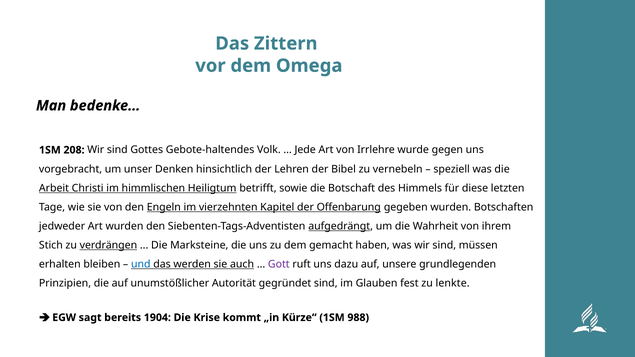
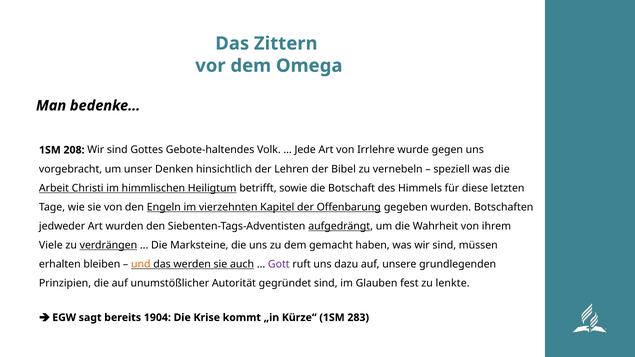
Stich: Stich -> Viele (51, 245)
und colour: blue -> orange (141, 264)
988: 988 -> 283 (358, 318)
